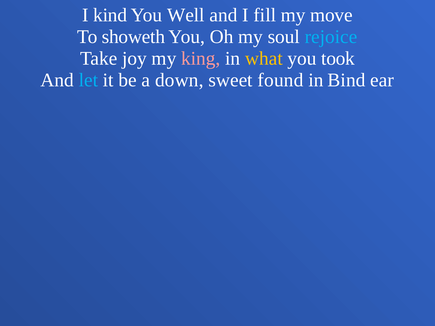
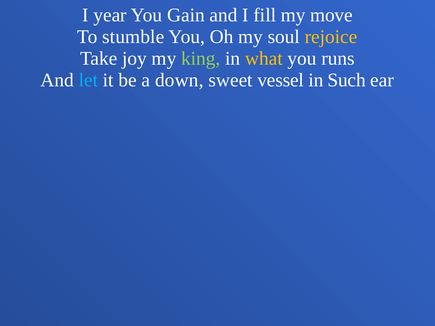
kind: kind -> year (110, 15)
Well: Well -> Gain (186, 15)
showeth: showeth -> stumble (133, 37)
rejoice colour: light blue -> yellow (331, 37)
king colour: pink -> light green (201, 59)
took: took -> runs (338, 59)
found: found -> vessel (281, 80)
Bind: Bind -> Such (347, 80)
